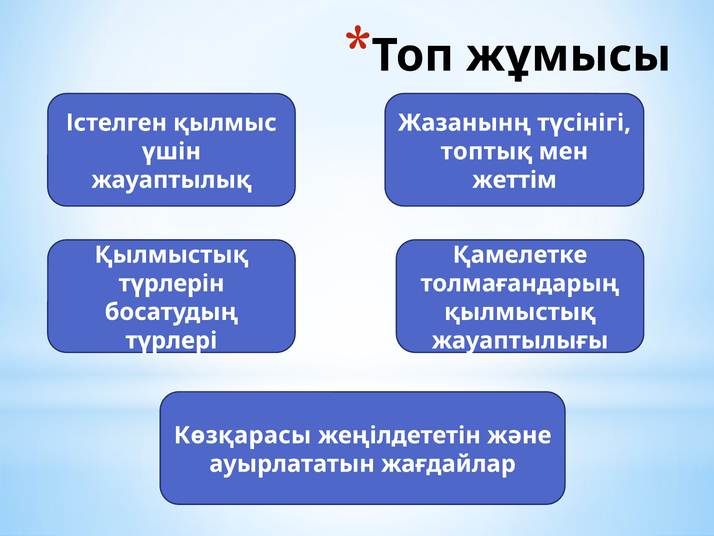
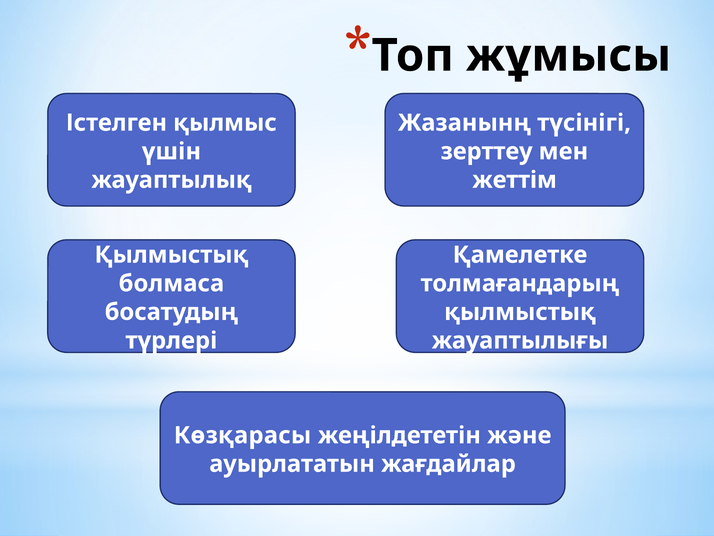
топтық: топтық -> зерттеу (487, 151)
түрлерін: түрлерін -> болмаса (171, 283)
